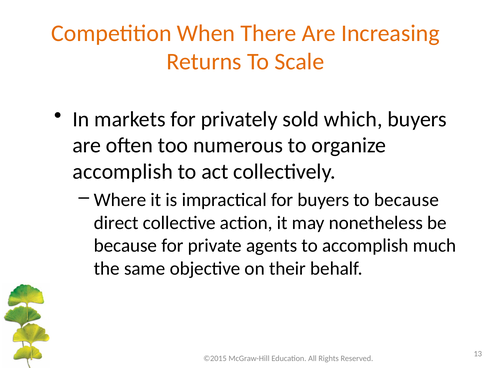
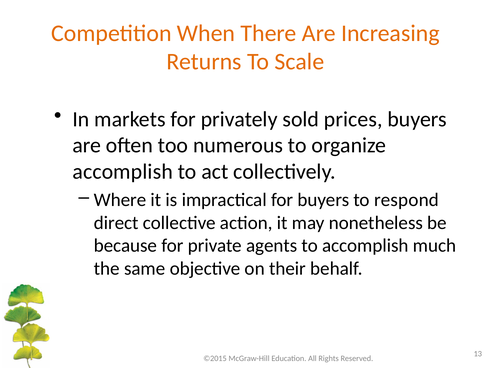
which: which -> prices (353, 119)
to because: because -> respond (406, 200)
